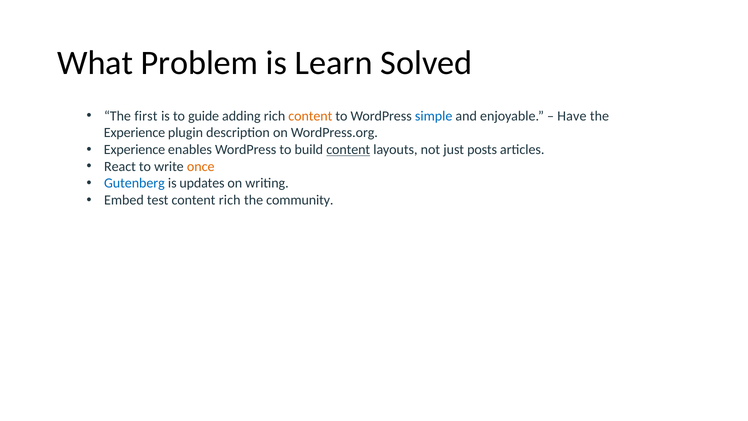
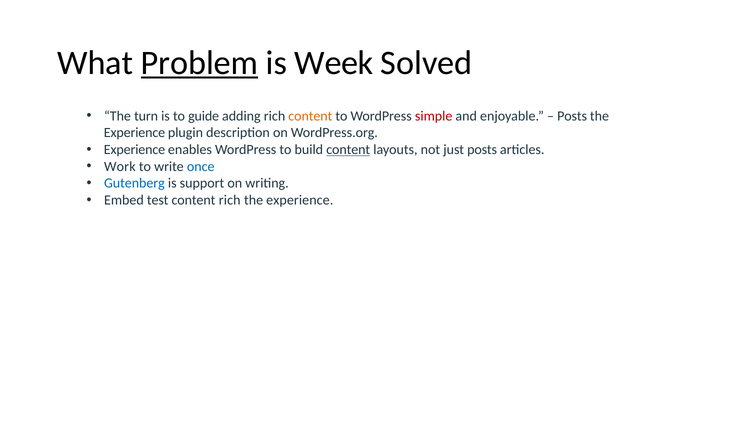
Problem underline: none -> present (200, 63)
Learn: Learn -> Week (334, 63)
first: first -> turn (146, 116)
simple colour: blue -> red (434, 116)
Have: Have -> Posts (572, 116)
React: React -> Work (120, 166)
once colour: orange -> blue (201, 166)
updates: updates -> support (202, 183)
community: community -> experience (300, 200)
